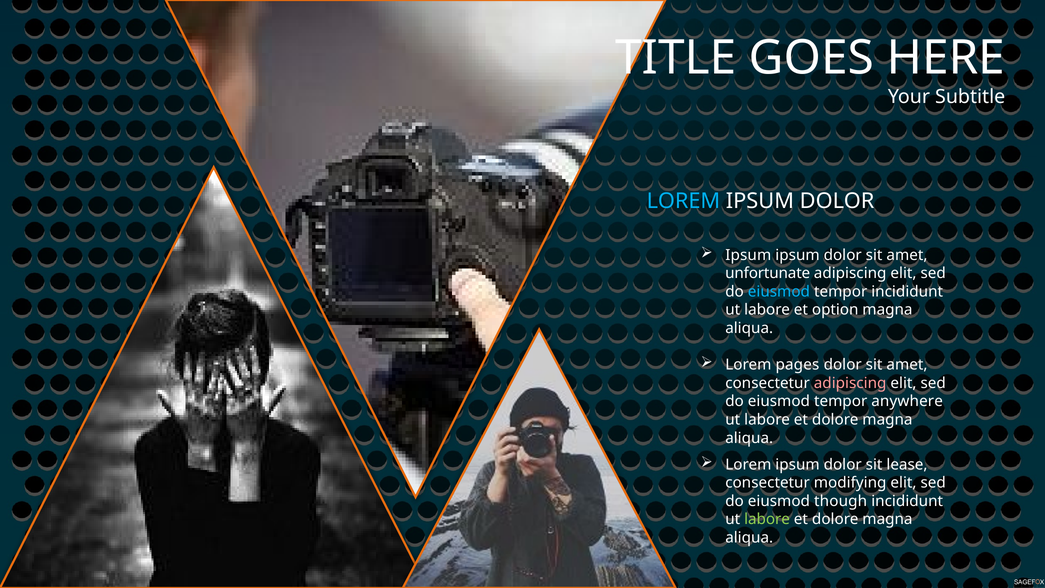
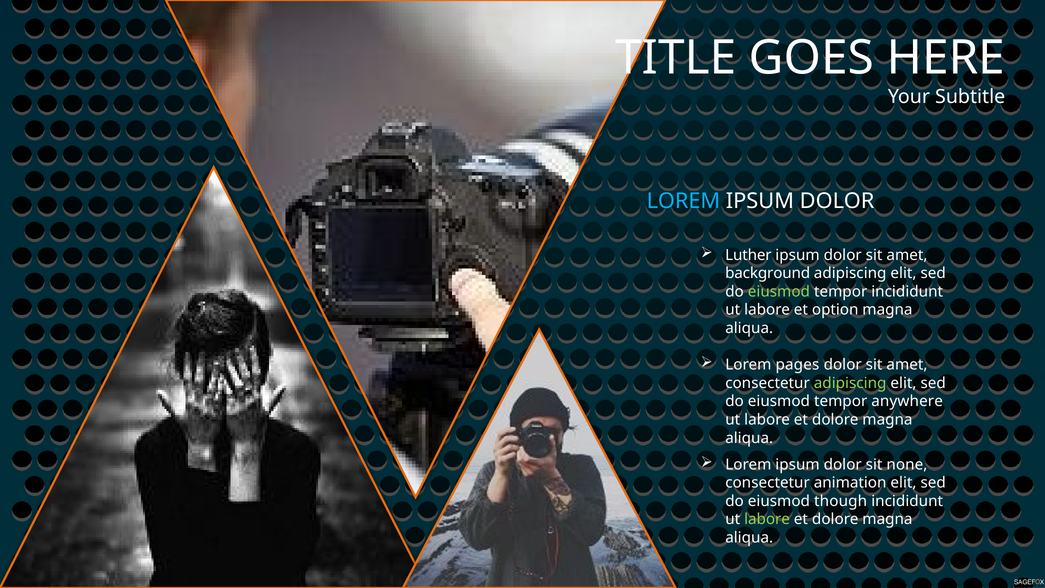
Ipsum: Ipsum -> Luther (748, 255)
unfortunate: unfortunate -> background (768, 273)
eiusmod colour: light blue -> light green (779, 292)
adipiscing colour: pink -> light green (850, 383)
lease: lease -> none (907, 464)
modifying: modifying -> animation (850, 483)
